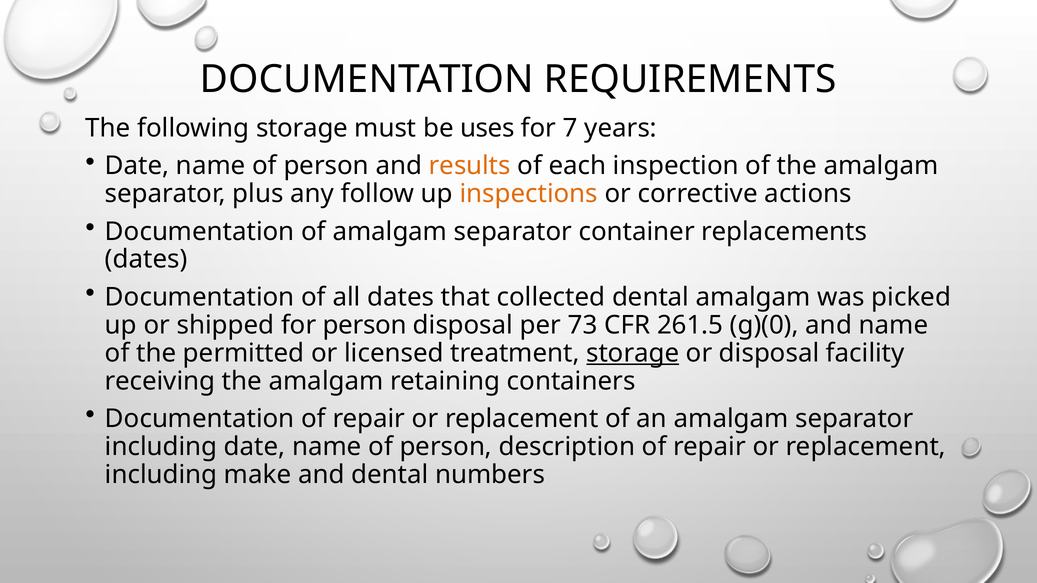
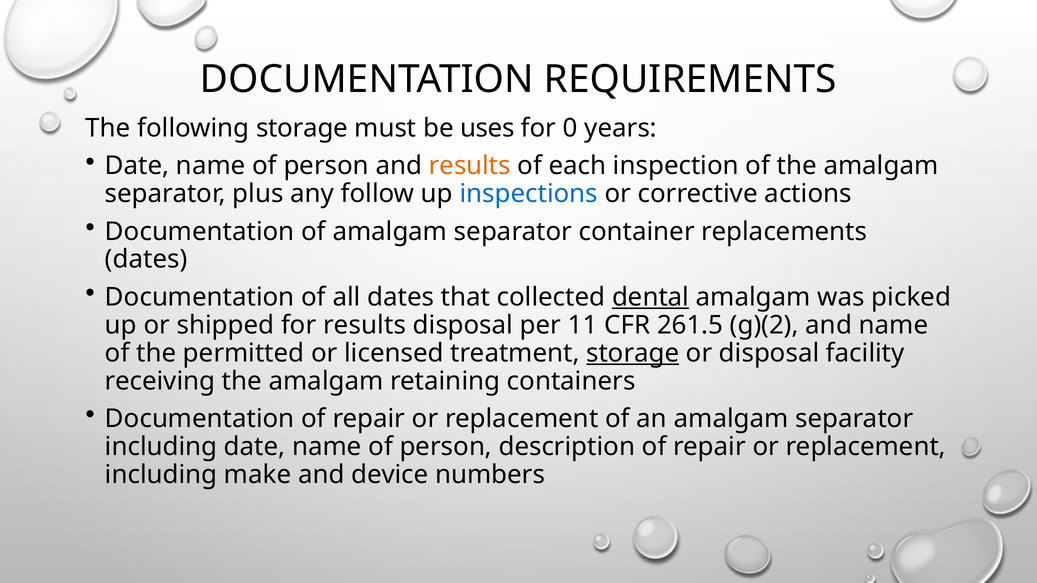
7: 7 -> 0 (570, 128)
inspections colour: orange -> blue (529, 194)
dental underline: none -> present (651, 297)
for person: person -> results (365, 325)
73: 73 -> 11 (583, 325)
g)(0: g)(0 -> g)(2 (764, 325)
and dental: dental -> device (390, 475)
